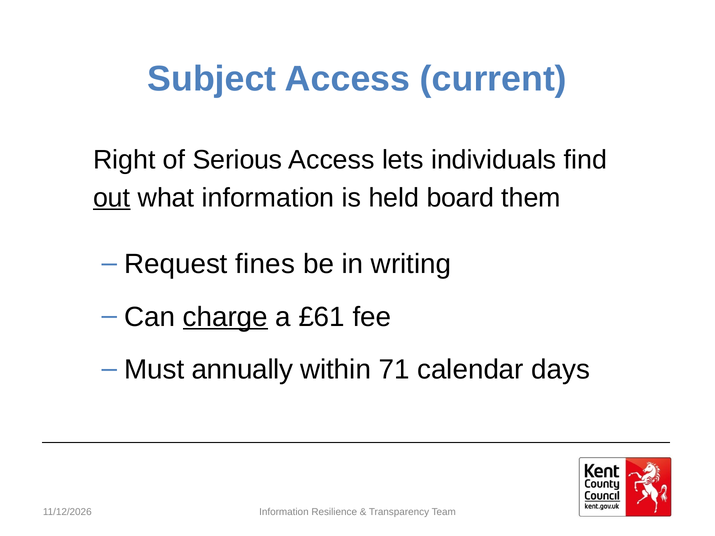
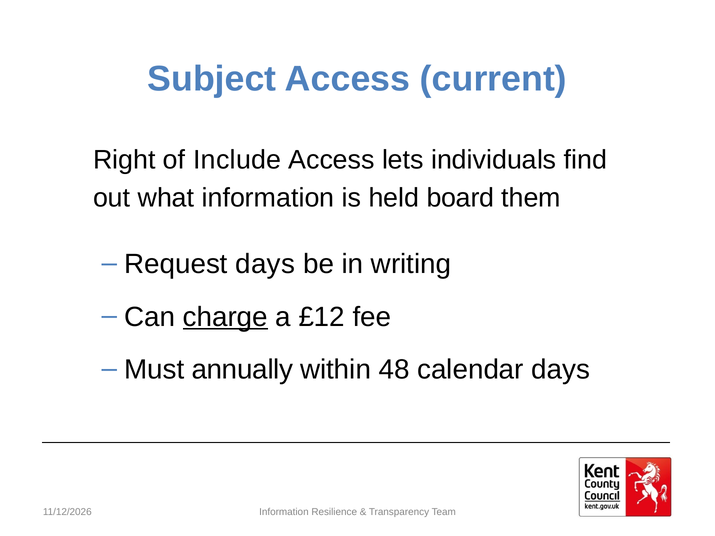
Serious: Serious -> Include (237, 160)
out underline: present -> none (112, 198)
Request fines: fines -> days (265, 264)
£61: £61 -> £12 (322, 317)
71: 71 -> 48 (394, 370)
